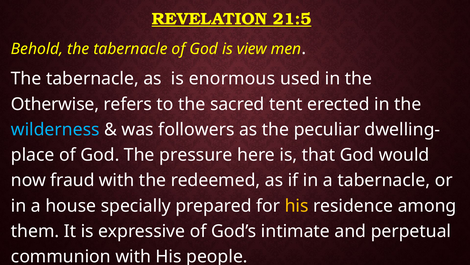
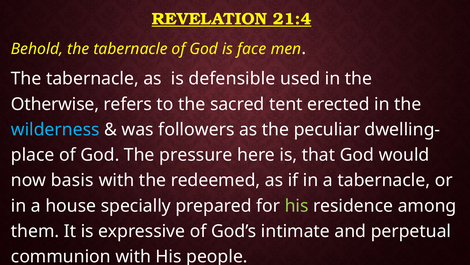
21:5: 21:5 -> 21:4 (292, 19)
view: view -> face (252, 49)
enormous: enormous -> defensible (232, 79)
fraud: fraud -> basis (72, 180)
his colour: yellow -> light green (297, 205)
